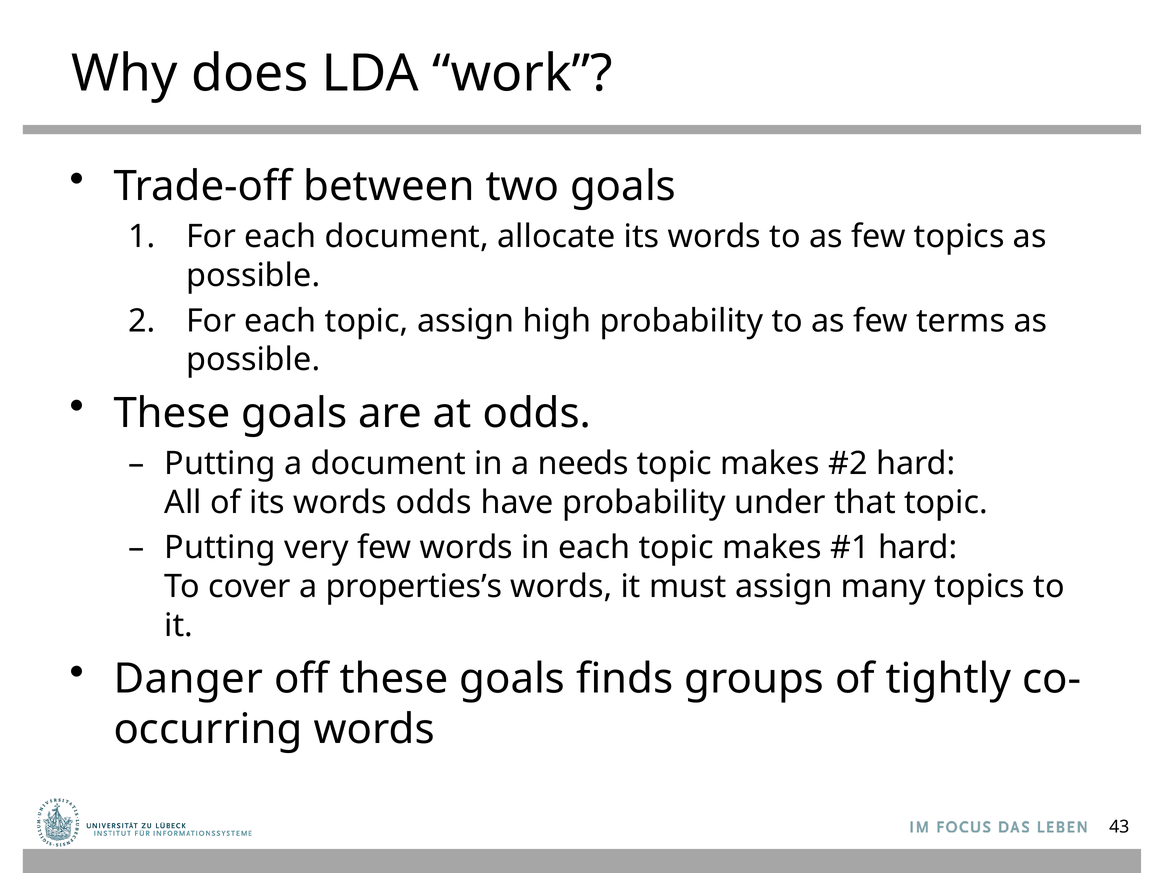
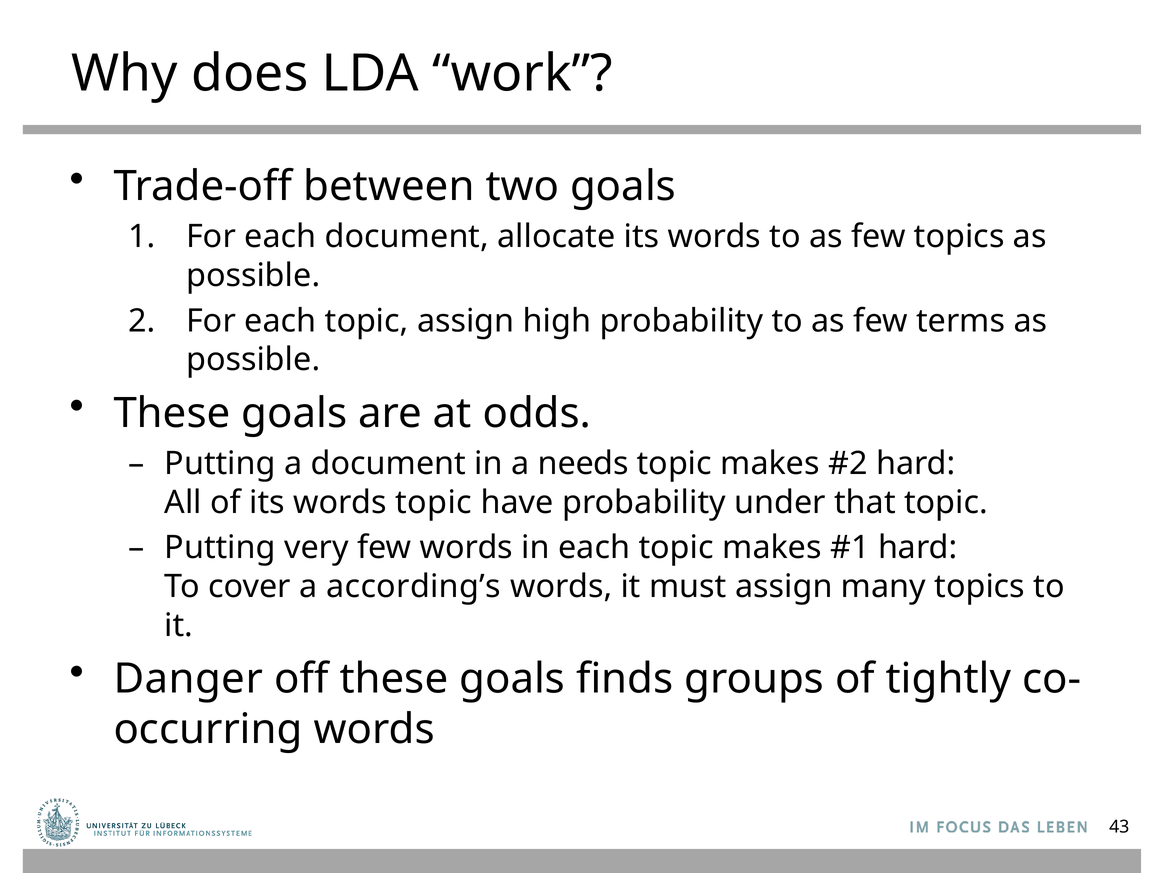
words odds: odds -> topic (434, 503)
properties’s: properties’s -> according’s (414, 587)
